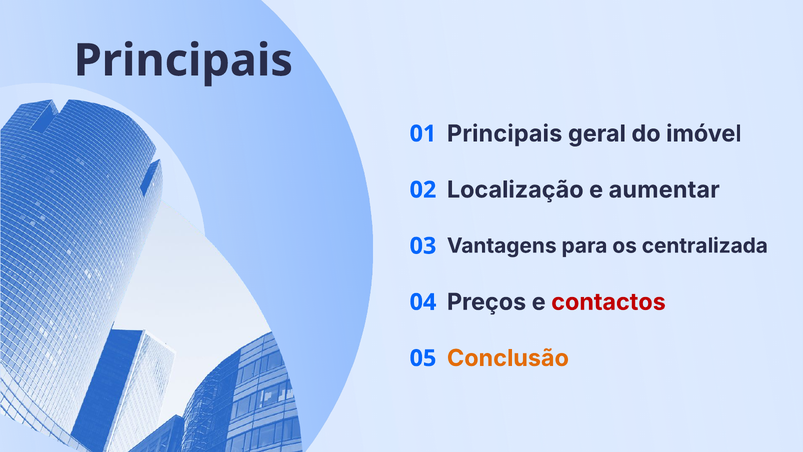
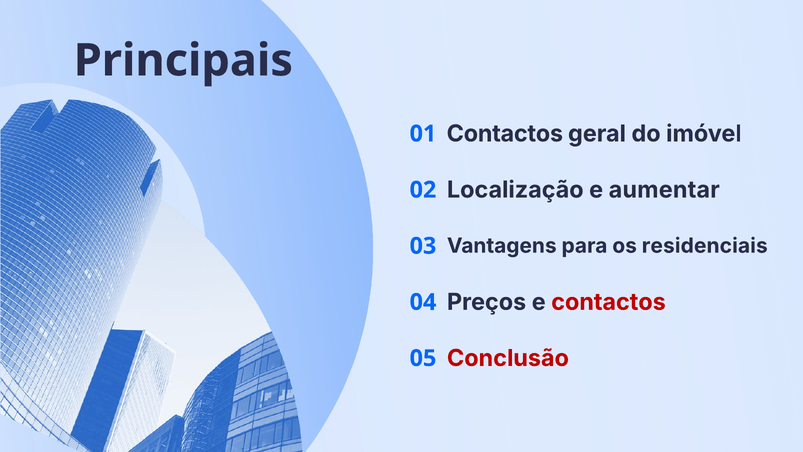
01 Principais: Principais -> Contactos (505, 134)
centralizada: centralizada -> residenciais (705, 246)
Conclusão colour: orange -> red (508, 358)
